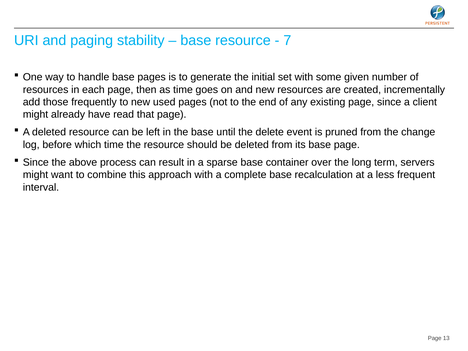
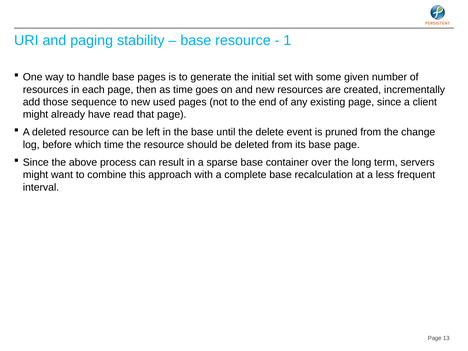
7: 7 -> 1 (287, 40)
frequently: frequently -> sequence (94, 102)
